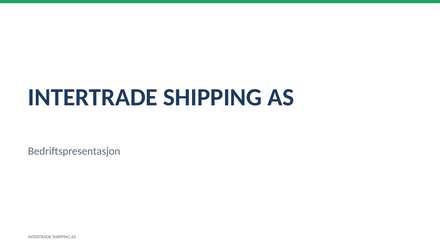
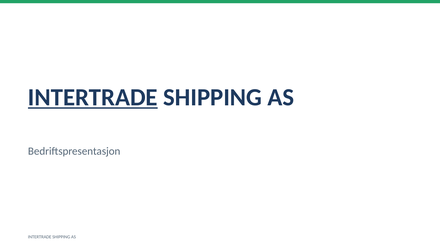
INTERTRADE underline: none -> present (93, 98)
